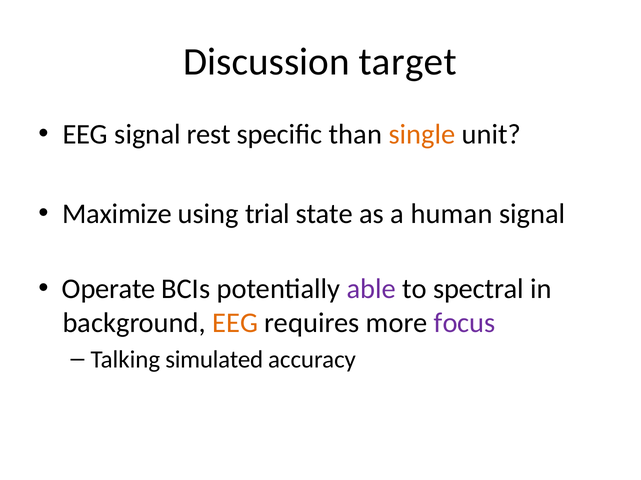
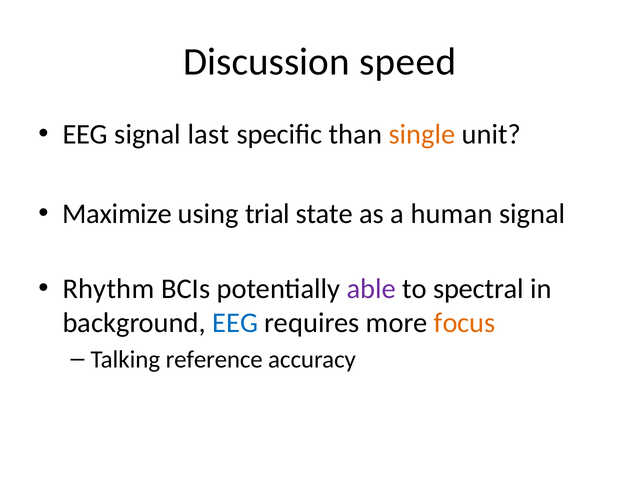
target: target -> speed (408, 62)
rest: rest -> last (208, 134)
Operate: Operate -> Rhythm (108, 289)
EEG colour: orange -> blue (235, 323)
focus colour: purple -> orange (465, 323)
simulated: simulated -> reference (214, 360)
